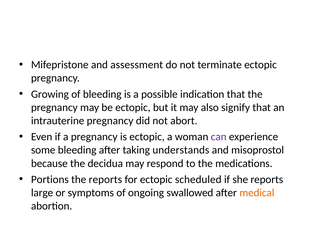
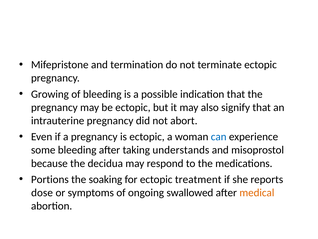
assessment: assessment -> termination (137, 65)
can colour: purple -> blue (219, 137)
the reports: reports -> soaking (105, 179)
scheduled: scheduled -> treatment (198, 179)
large: large -> dose (42, 192)
